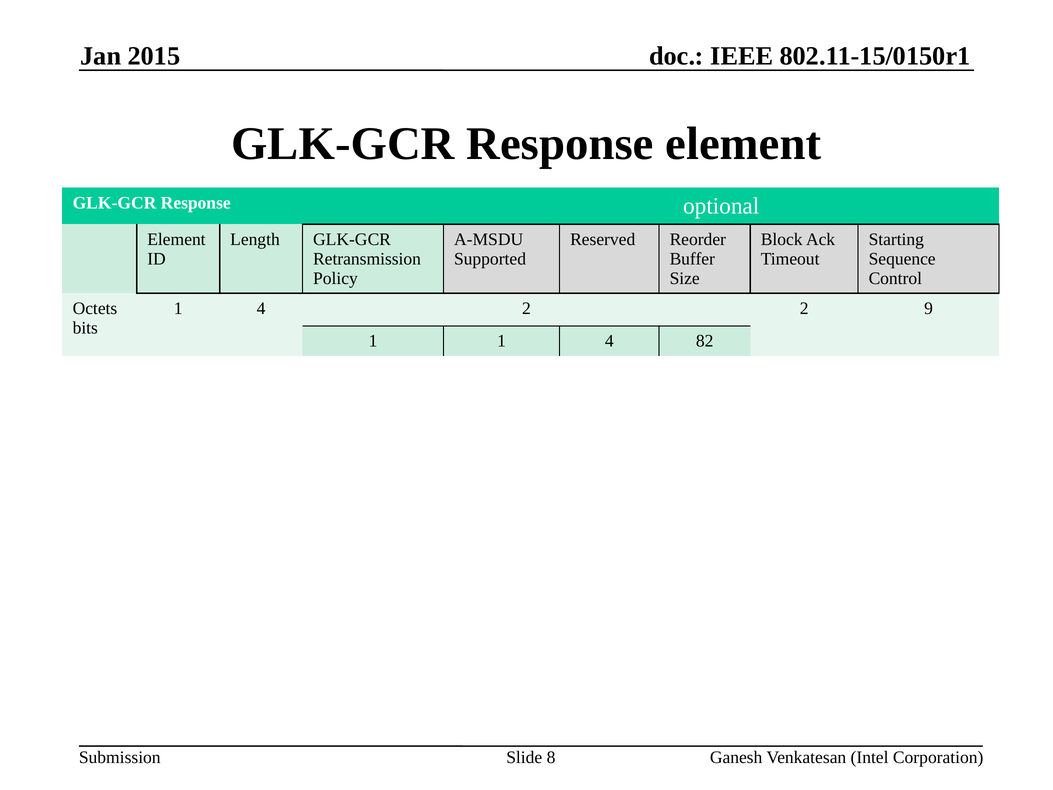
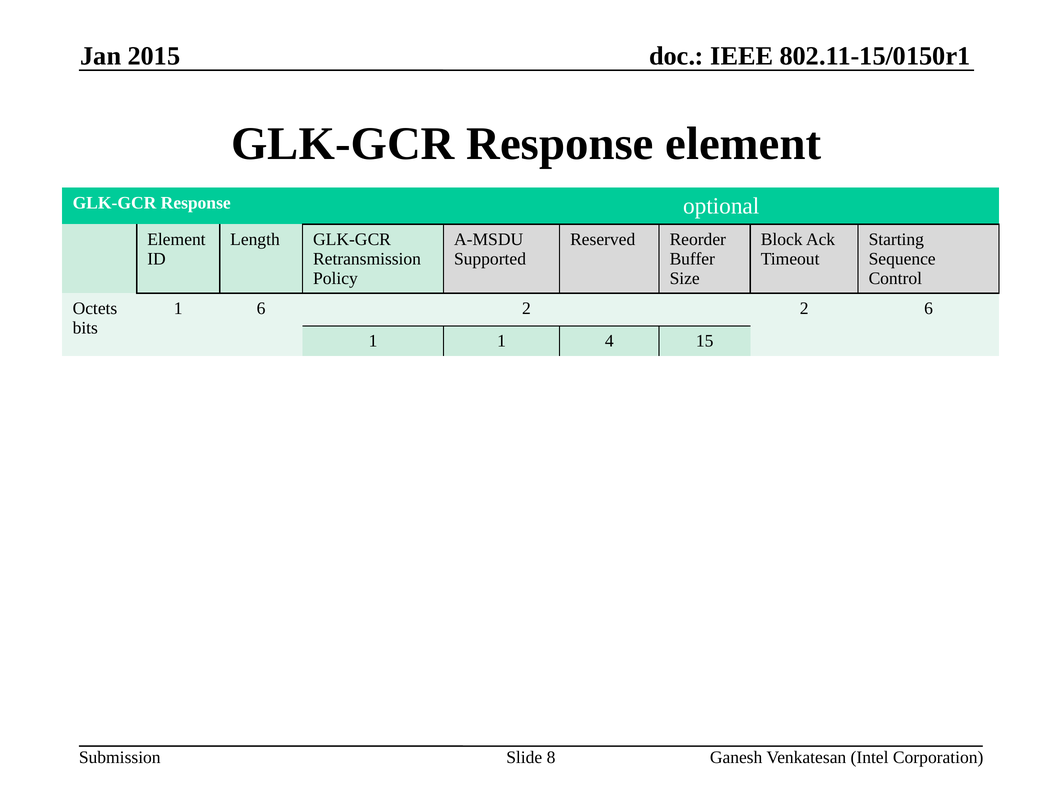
4: 4 -> 6 (261, 308)
2 9: 9 -> 6 (929, 308)
82: 82 -> 15 (705, 341)
